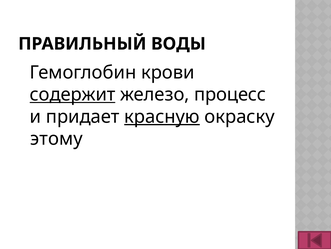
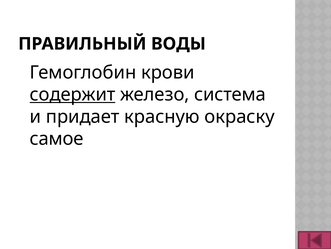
процесс: процесс -> система (230, 94)
красную underline: present -> none (162, 116)
этому: этому -> самое (57, 138)
